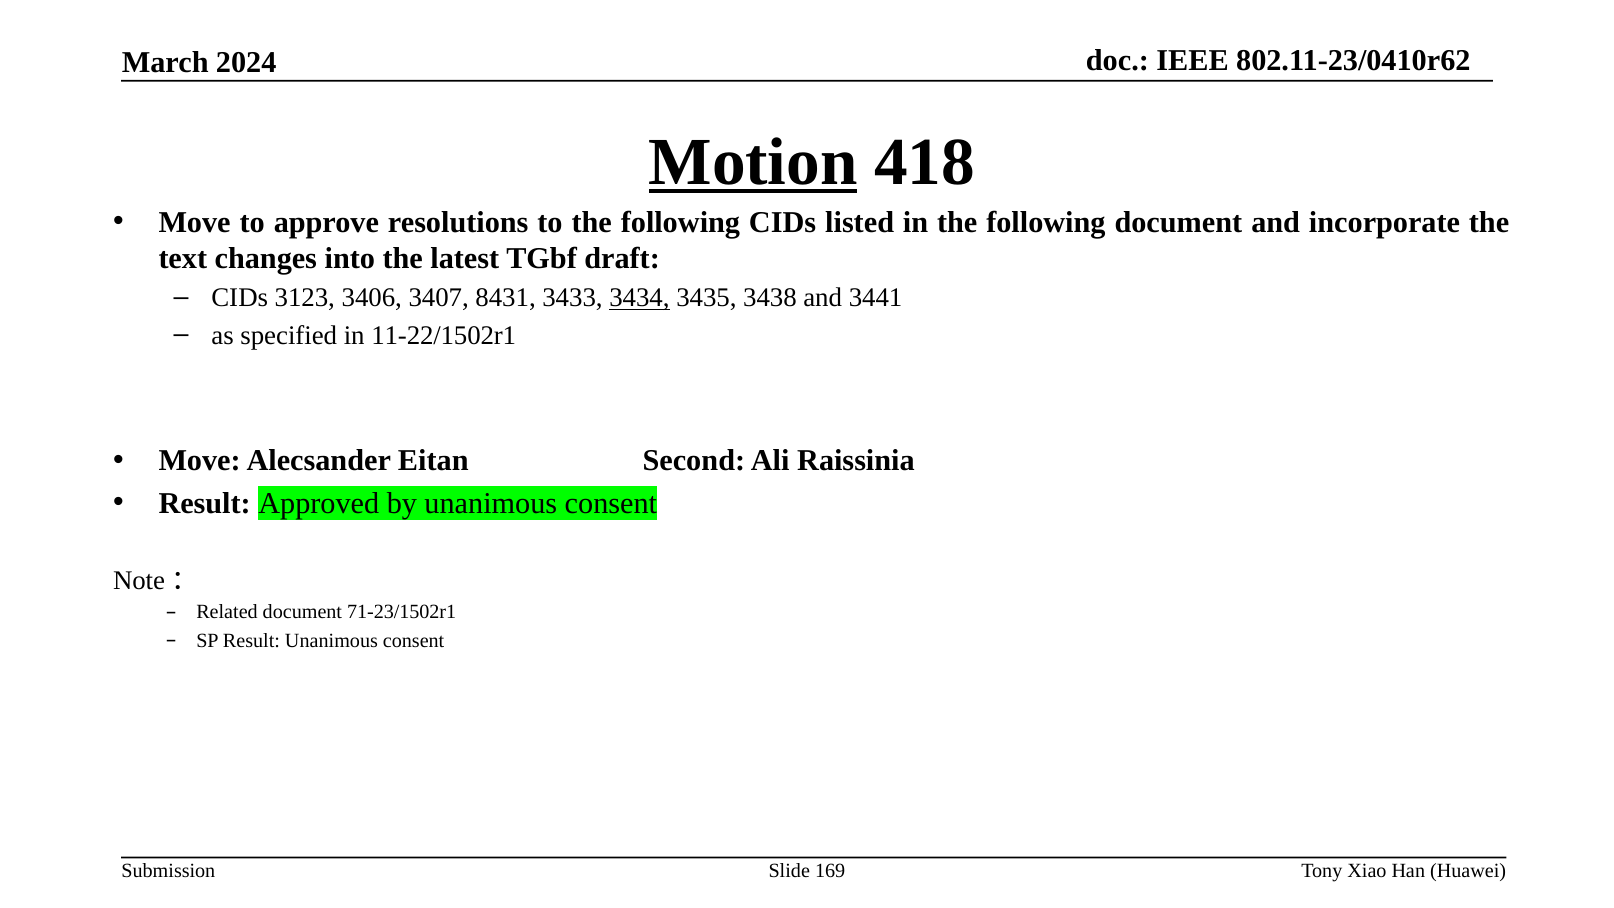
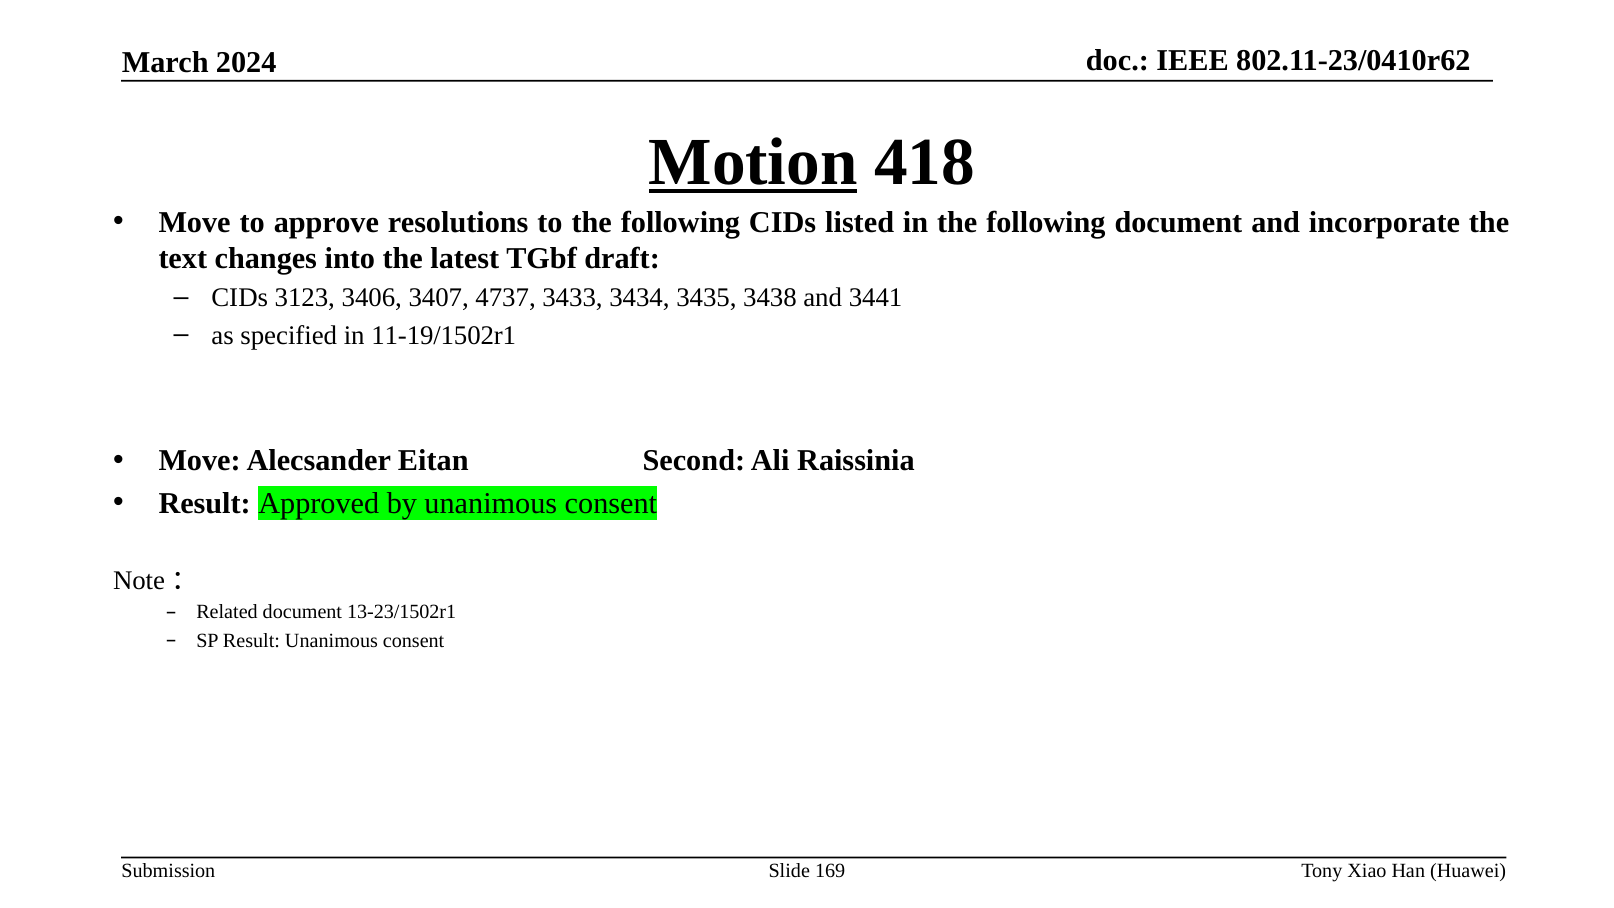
8431: 8431 -> 4737 (506, 298)
3434 underline: present -> none (639, 298)
11-22/1502r1: 11-22/1502r1 -> 11-19/1502r1 (444, 335)
71-23/1502r1: 71-23/1502r1 -> 13-23/1502r1 (402, 612)
